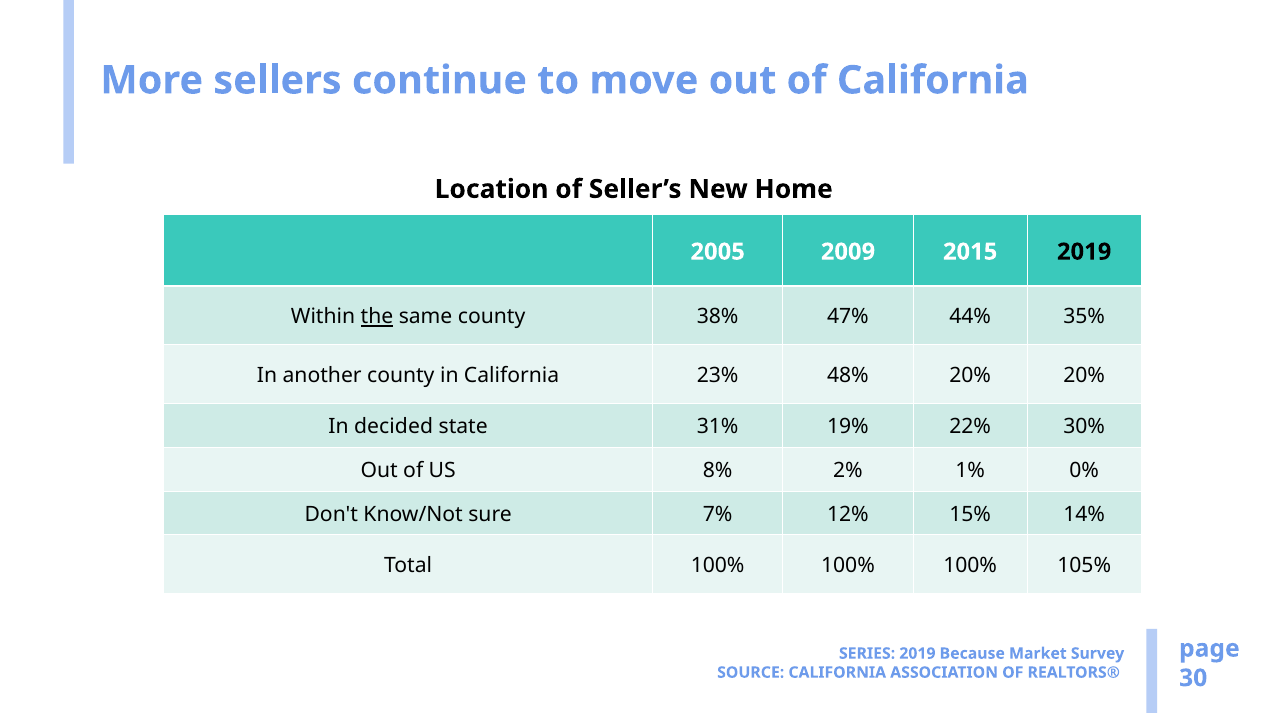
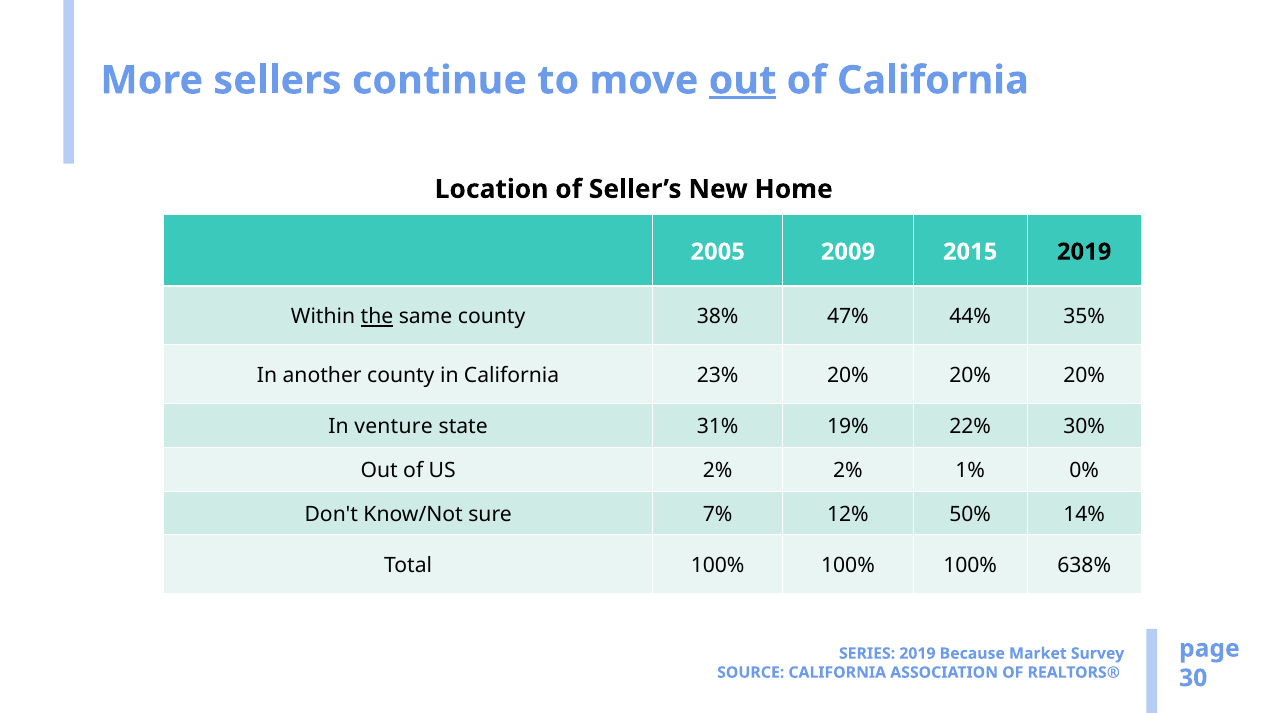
out underline: none -> present (742, 80)
23% 48%: 48% -> 20% (848, 376)
decided: decided -> venture (394, 427)
US 8%: 8% -> 2% (718, 471)
15%: 15% -> 50% (970, 515)
105%: 105% -> 638% (1084, 566)
